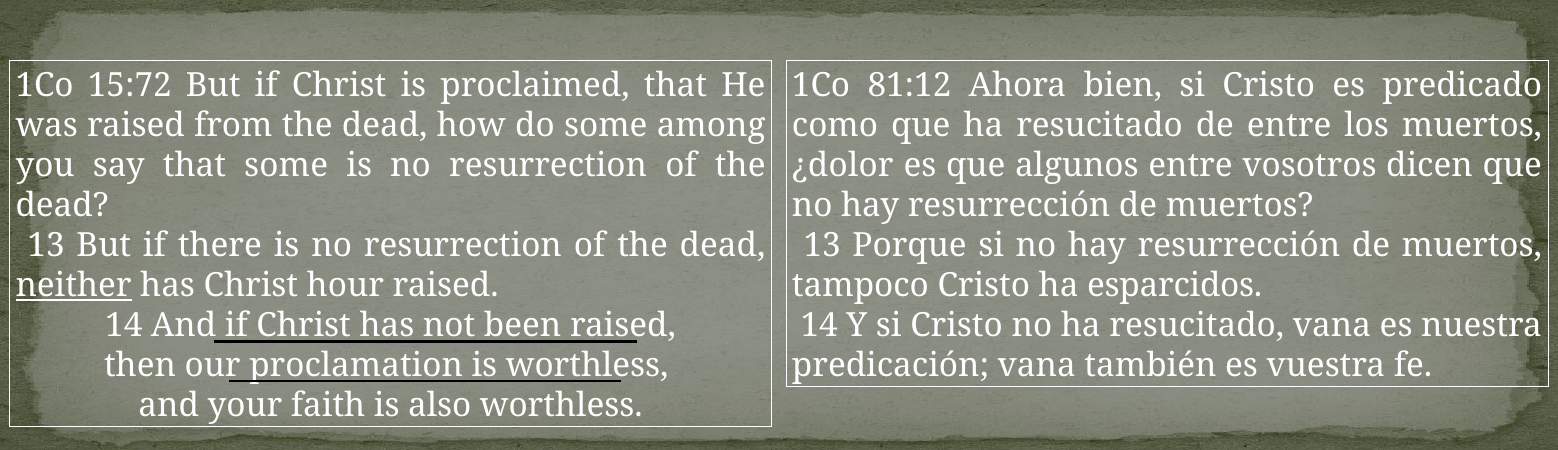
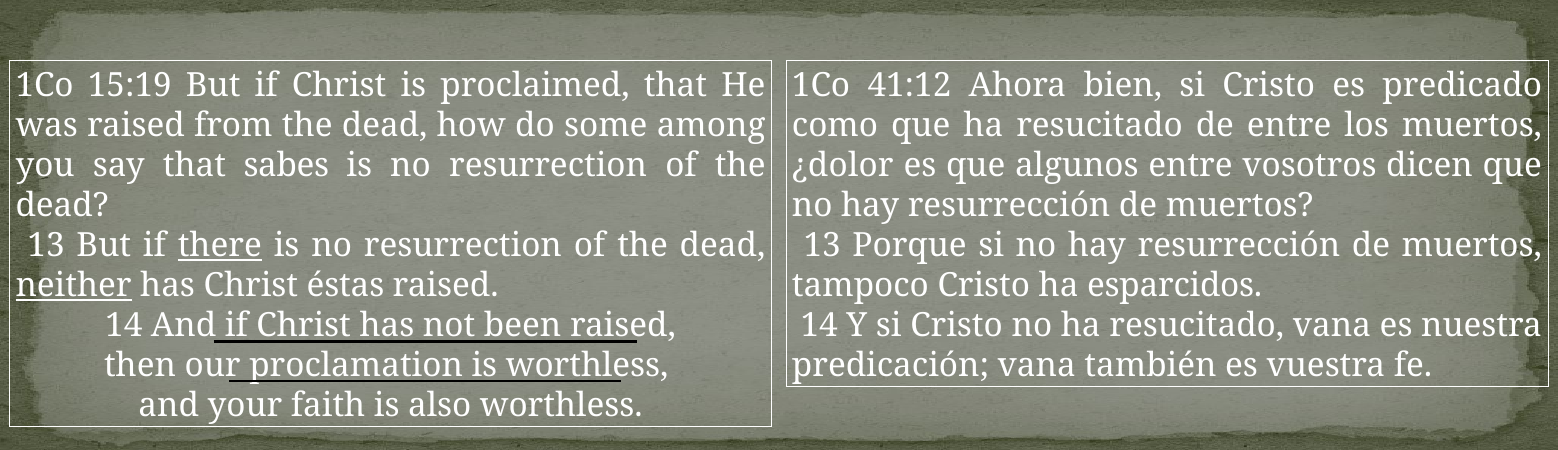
15:72: 15:72 -> 15:19 (130, 86)
81:12: 81:12 -> 41:12 (909, 86)
that some: some -> sabes (286, 165)
there underline: none -> present (220, 245)
hour: hour -> éstas (346, 285)
